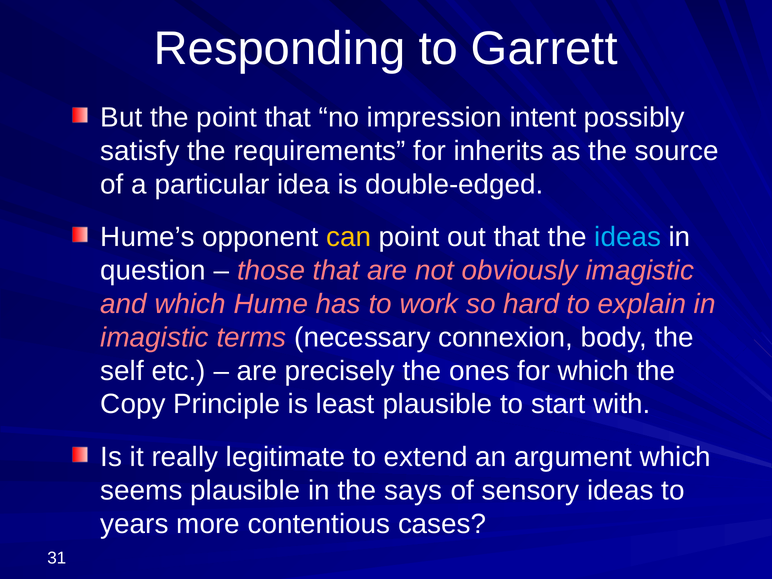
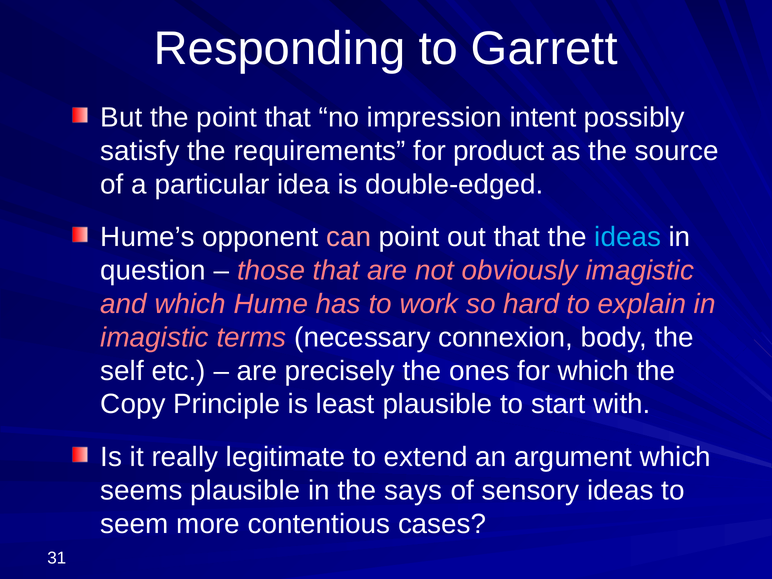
inherits: inherits -> product (499, 151)
can colour: yellow -> pink (349, 237)
years: years -> seem (135, 524)
